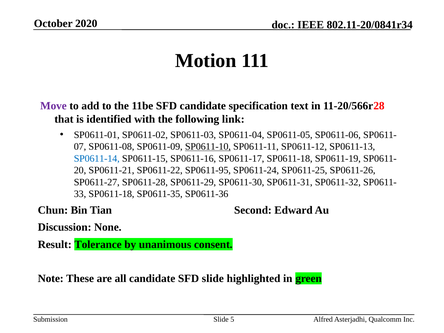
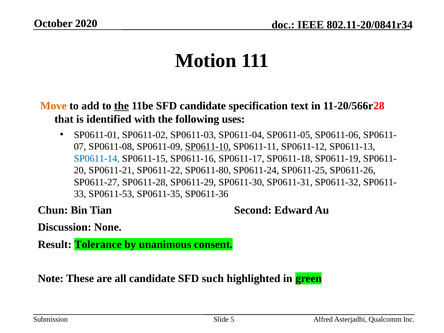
Move colour: purple -> orange (53, 106)
the underline: none -> present (121, 106)
link: link -> uses (233, 119)
SP0611-95: SP0611-95 -> SP0611-80 (208, 170)
SP0611-18: SP0611-18 -> SP0611-53 (111, 194)
SFD slide: slide -> such (213, 278)
